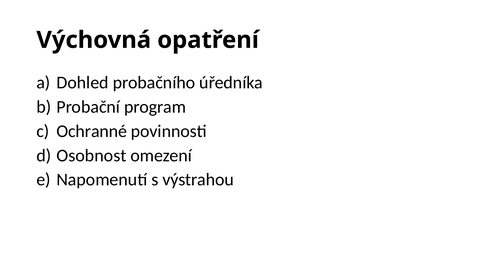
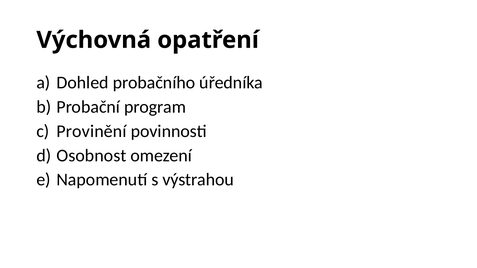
Ochranné: Ochranné -> Provinění (92, 131)
